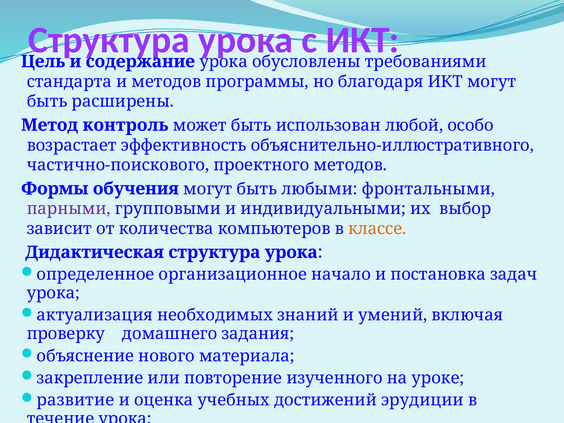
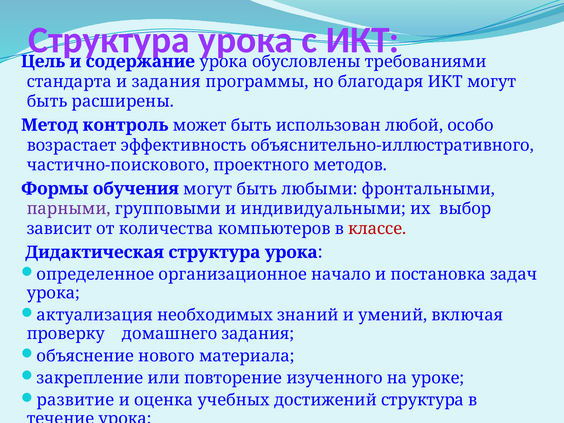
и методов: методов -> задания (166, 82)
классе colour: orange -> red (377, 229)
достижений эрудиции: эрудиции -> структура (423, 400)
